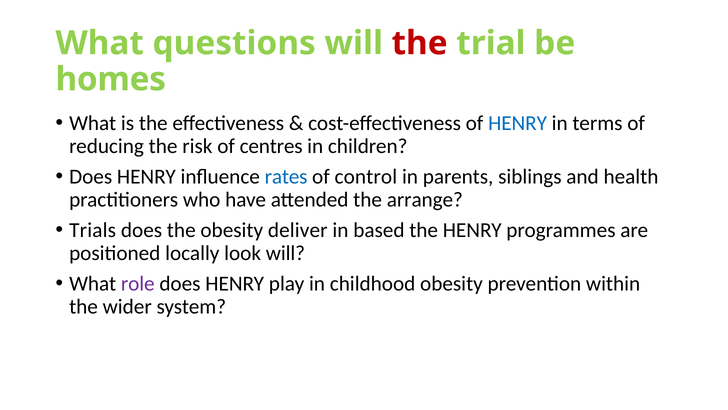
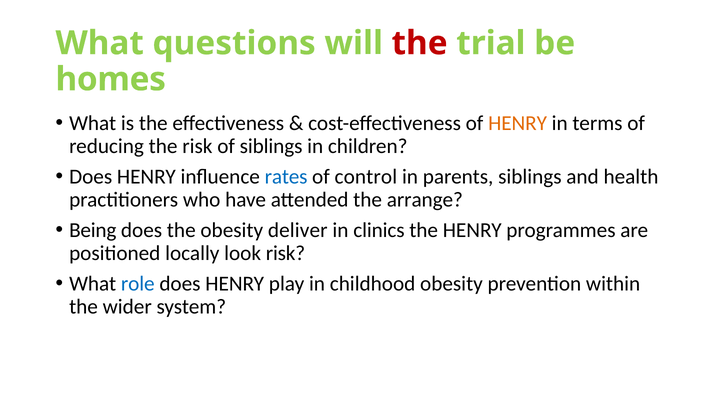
HENRY colour: blue -> orange (518, 123)
of centres: centres -> siblings (271, 146)
Trials: Trials -> Being (93, 230)
based: based -> clinics (379, 230)
look will: will -> risk (285, 253)
role colour: purple -> blue (138, 283)
